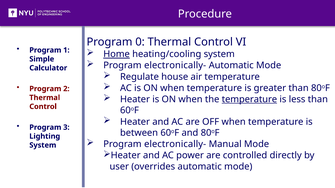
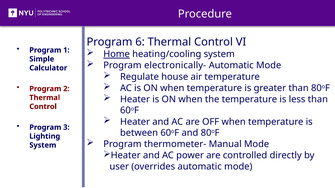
0: 0 -> 6 (140, 42)
temperature underline: present -> none (249, 100)
electronically-: electronically- -> thermometer- (175, 144)
